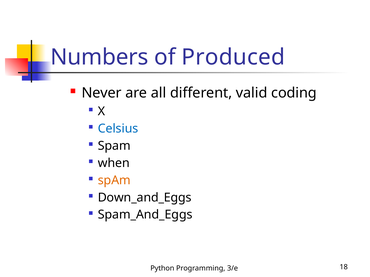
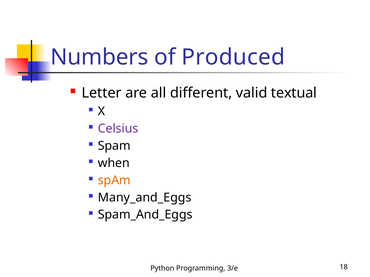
Never: Never -> Letter (102, 93)
coding: coding -> textual (294, 93)
Celsius colour: blue -> purple (118, 129)
Down_and_Eggs: Down_and_Eggs -> Many_and_Eggs (145, 198)
